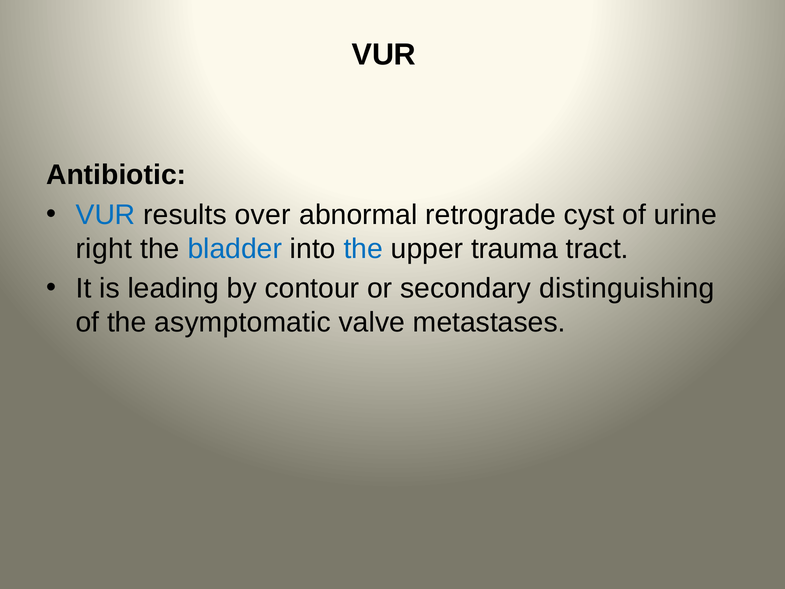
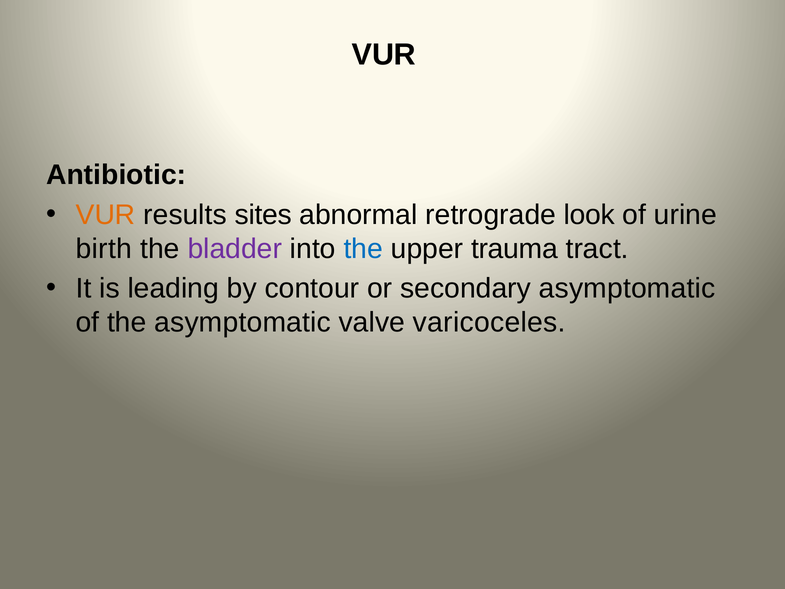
VUR colour: blue -> orange (106, 215)
over: over -> sites (263, 215)
cyst: cyst -> look (589, 215)
right: right -> birth (104, 249)
bladder colour: blue -> purple (235, 249)
secondary distinguishing: distinguishing -> asymptomatic (627, 288)
metastases: metastases -> varicoceles (489, 322)
